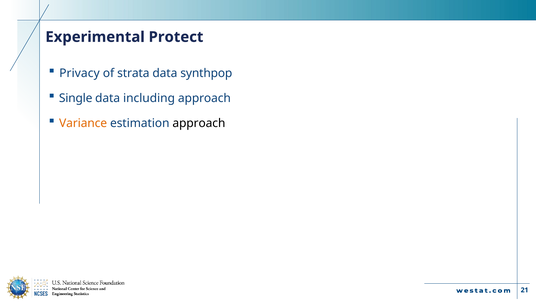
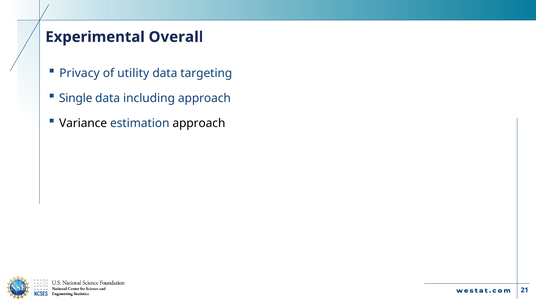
Protect: Protect -> Overall (176, 37)
strata: strata -> utility (133, 73)
synthpop: synthpop -> targeting (206, 73)
Variance colour: orange -> black (83, 123)
